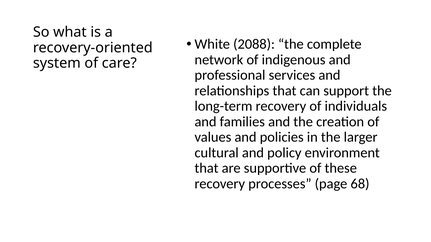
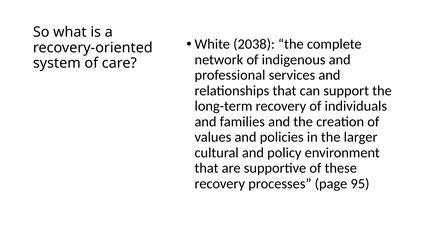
2088: 2088 -> 2038 (254, 44)
68: 68 -> 95 (360, 184)
